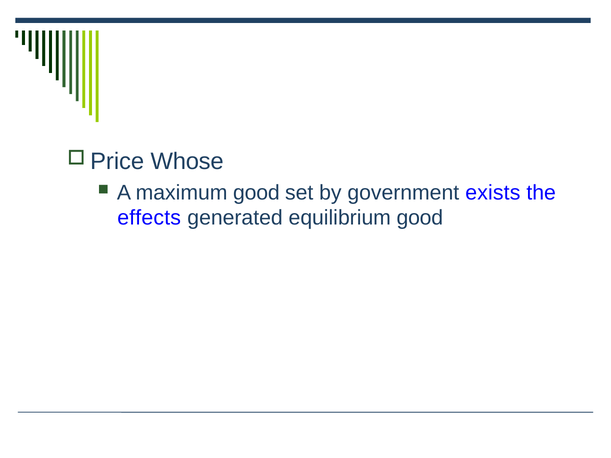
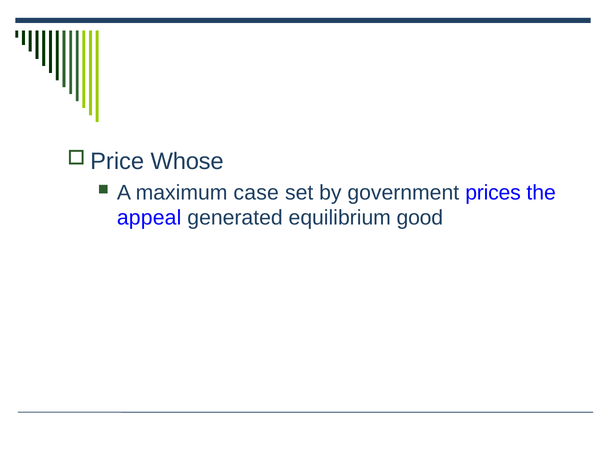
maximum good: good -> case (256, 193)
exists: exists -> prices (493, 193)
effects: effects -> appeal (149, 218)
